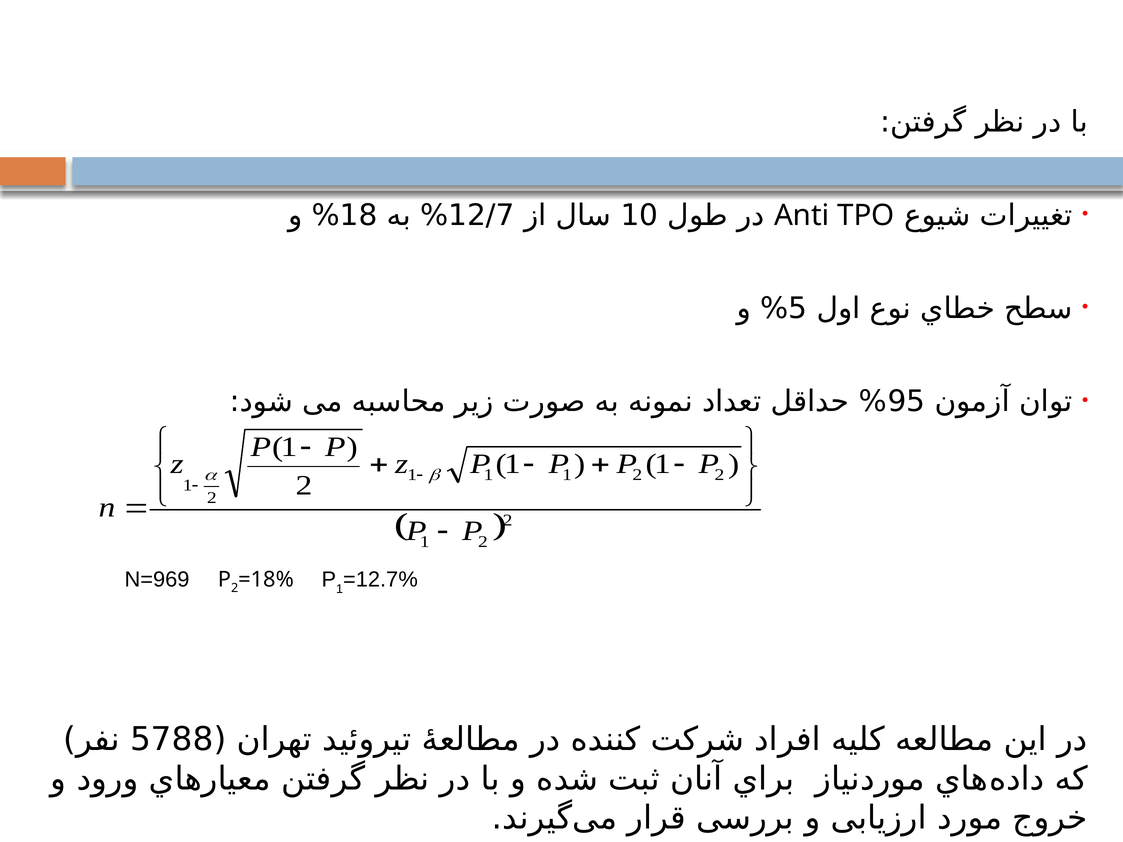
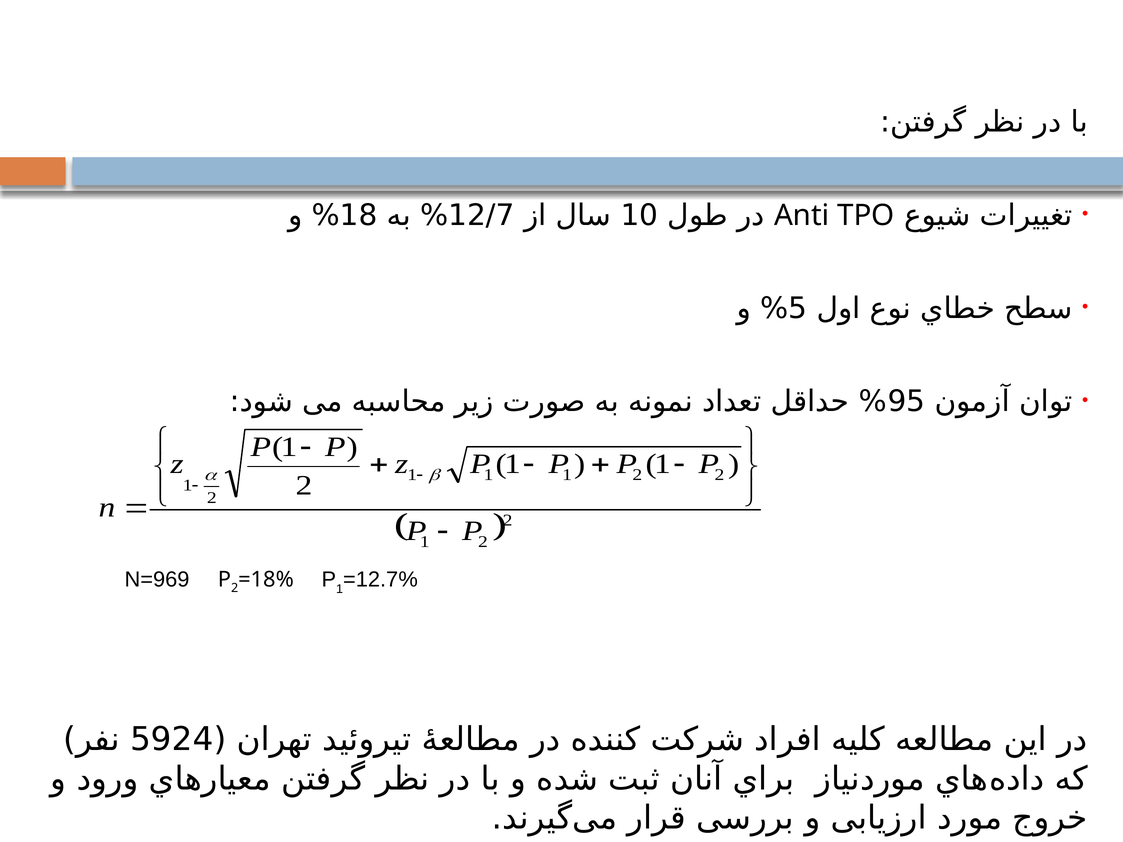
5788: 5788 -> 5924 (172, 740)
